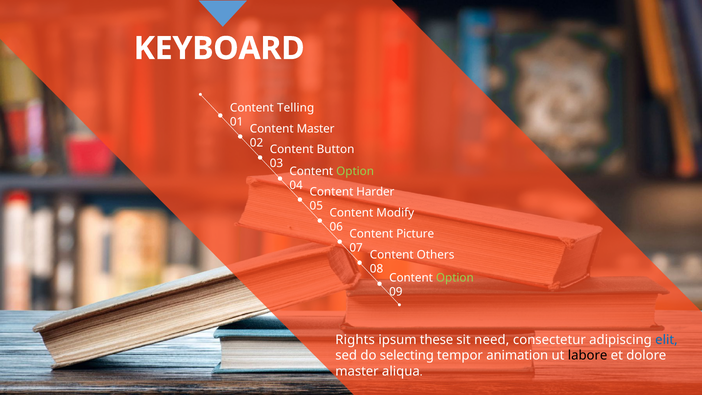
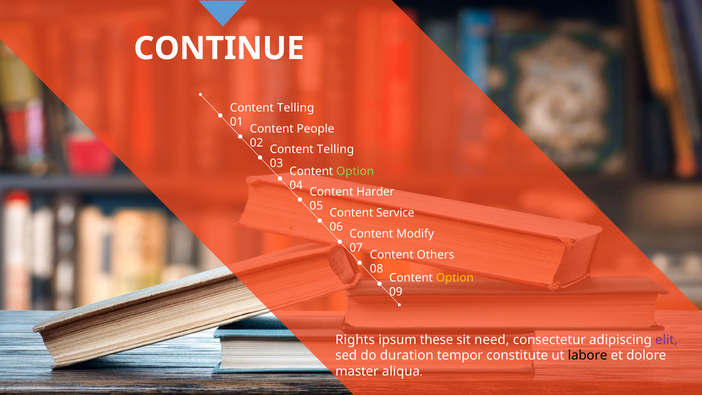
KEYBOARD: KEYBOARD -> CONTINUE (219, 48)
Content Master: Master -> People (316, 129)
Button: Button -> Telling (335, 150)
Modify: Modify -> Service (395, 213)
Picture: Picture -> Modify (415, 234)
Option colour: light green -> yellow (455, 278)
elit colour: blue -> purple (666, 340)
selecting: selecting -> duration (407, 355)
animation: animation -> constitute (517, 355)
